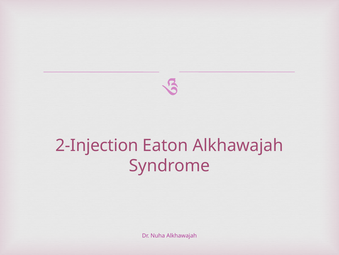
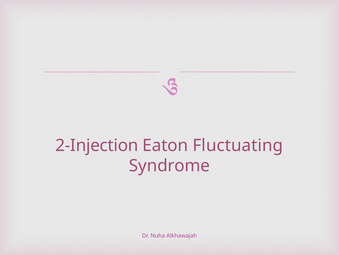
Eaton Alkhawajah: Alkhawajah -> Fluctuating (238, 145)
